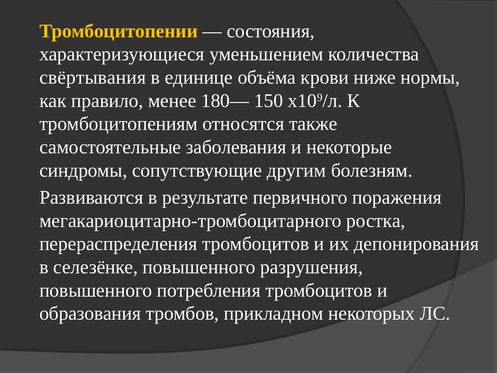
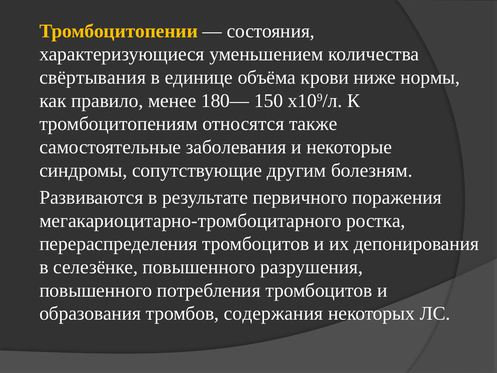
прикладном: прикладном -> содержания (274, 313)
